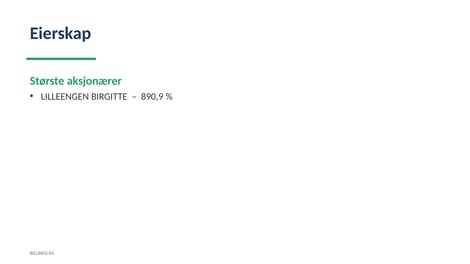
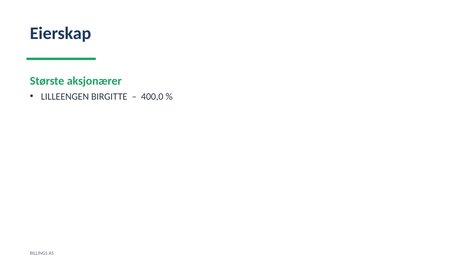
890,9: 890,9 -> 400,0 (152, 97)
